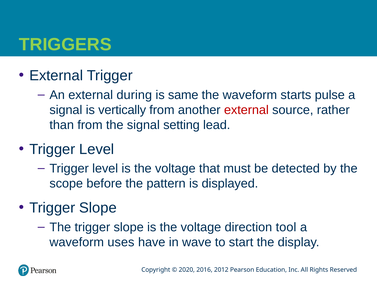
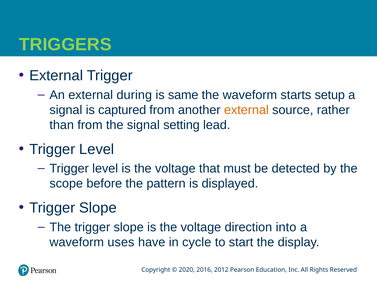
pulse: pulse -> setup (330, 95)
vertically: vertically -> captured (122, 110)
external colour: red -> orange (246, 110)
tool: tool -> into (286, 228)
wave: wave -> cycle (197, 243)
